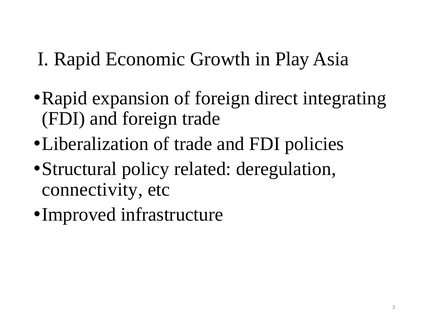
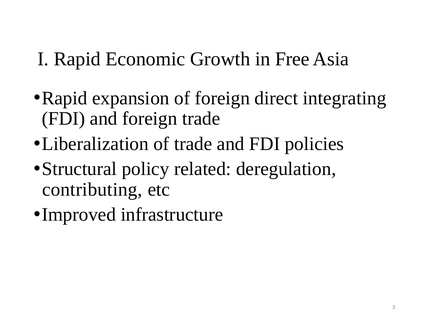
Play: Play -> Free (292, 59)
connectivity: connectivity -> contributing (92, 189)
